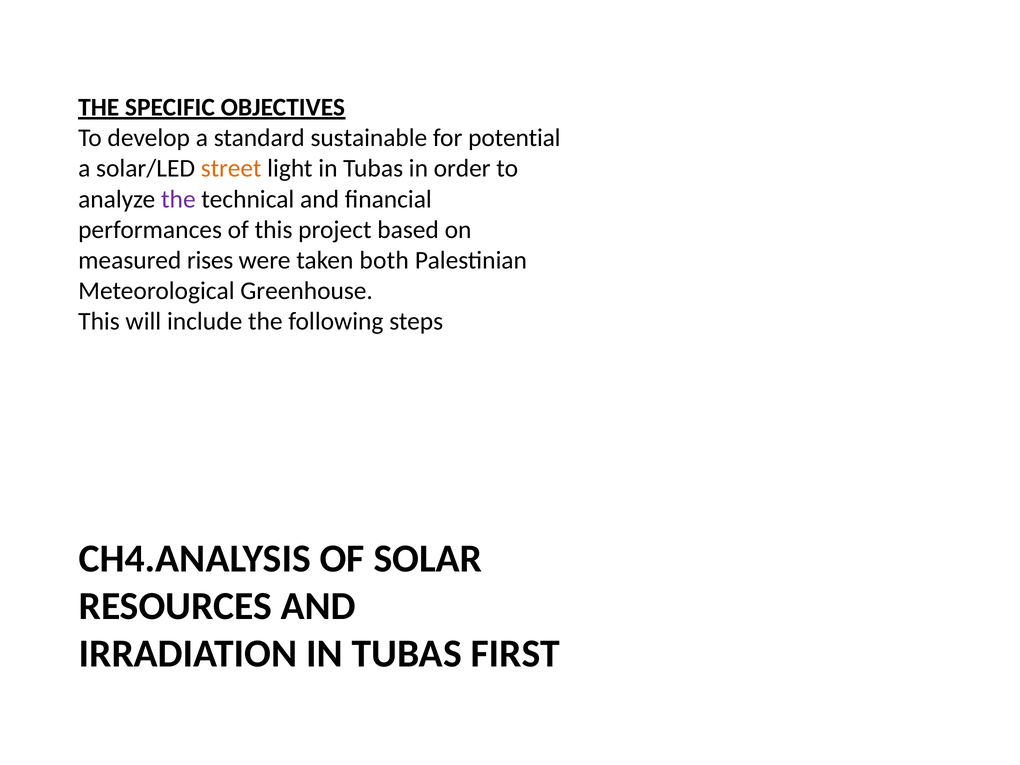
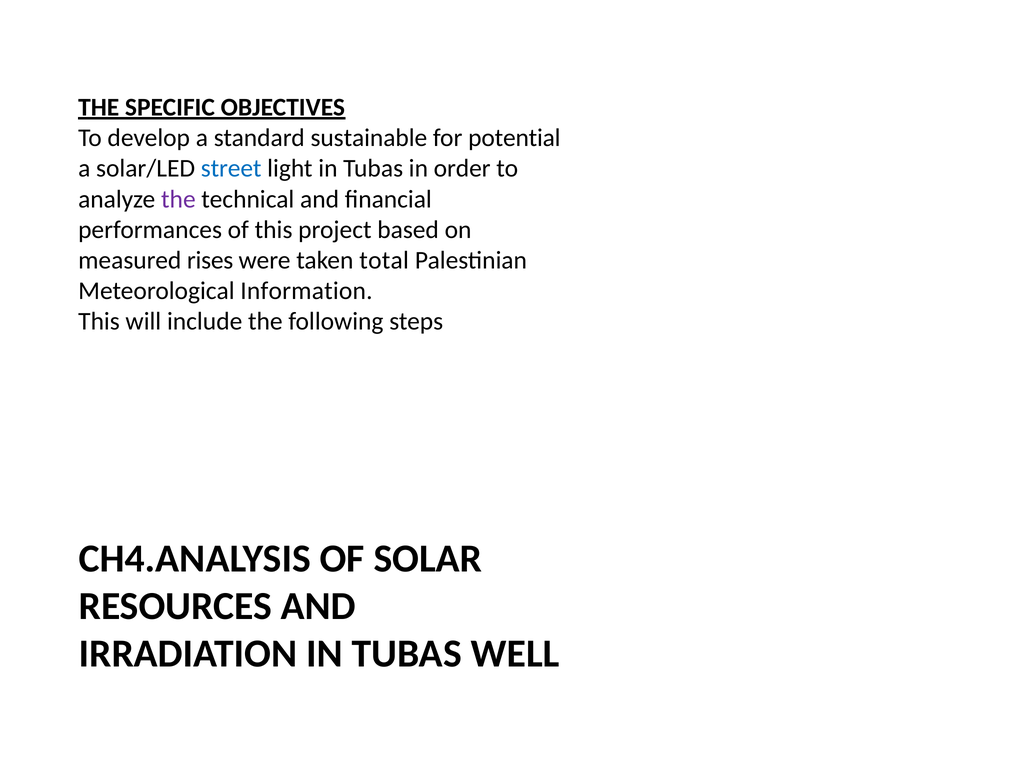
street colour: orange -> blue (231, 169)
both: both -> total (384, 260)
Greenhouse: Greenhouse -> Information (306, 291)
FIRST: FIRST -> WELL (515, 654)
